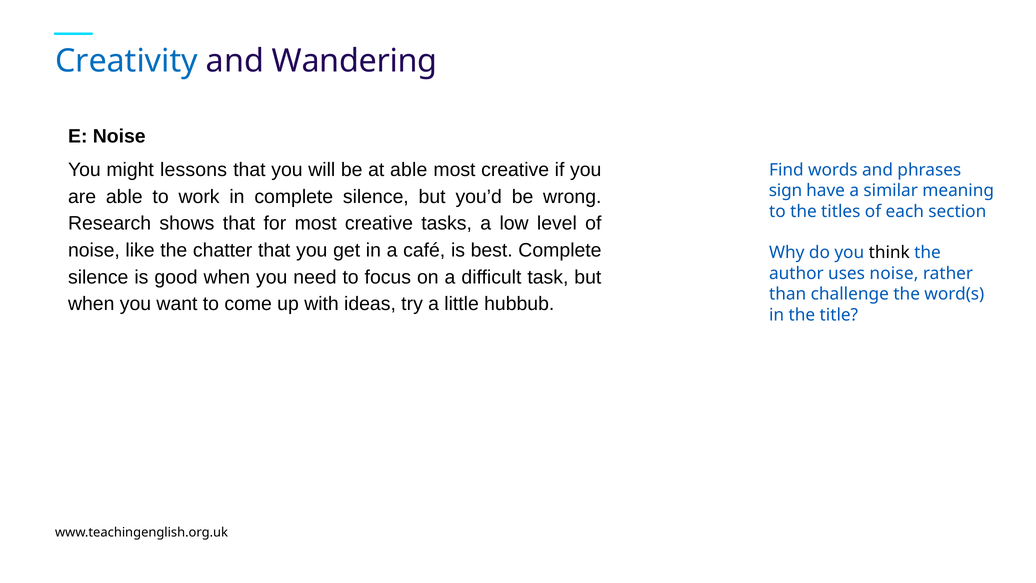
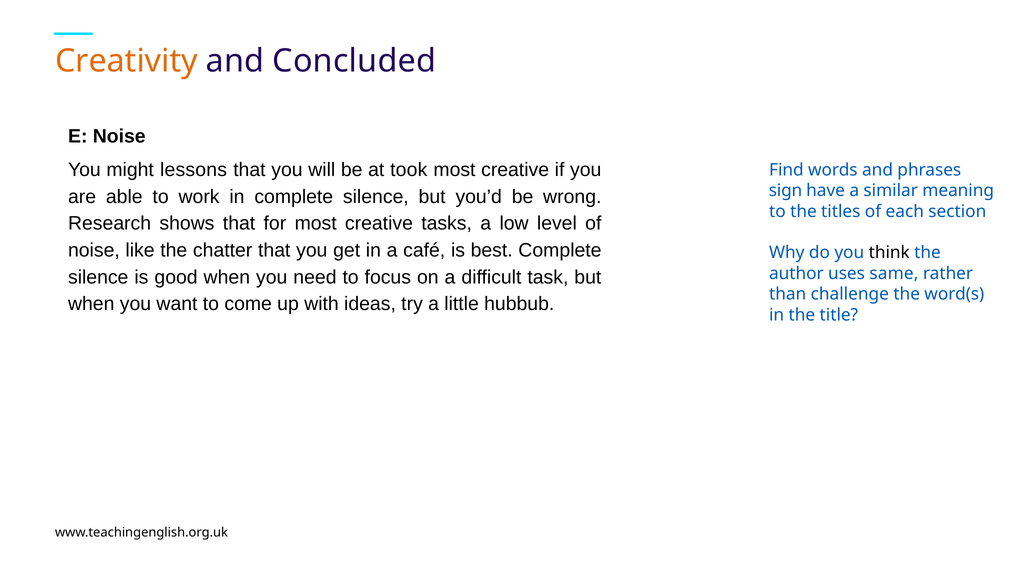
Creativity colour: blue -> orange (126, 61)
Wandering: Wandering -> Concluded (354, 61)
at able: able -> took (409, 170)
uses noise: noise -> same (894, 273)
